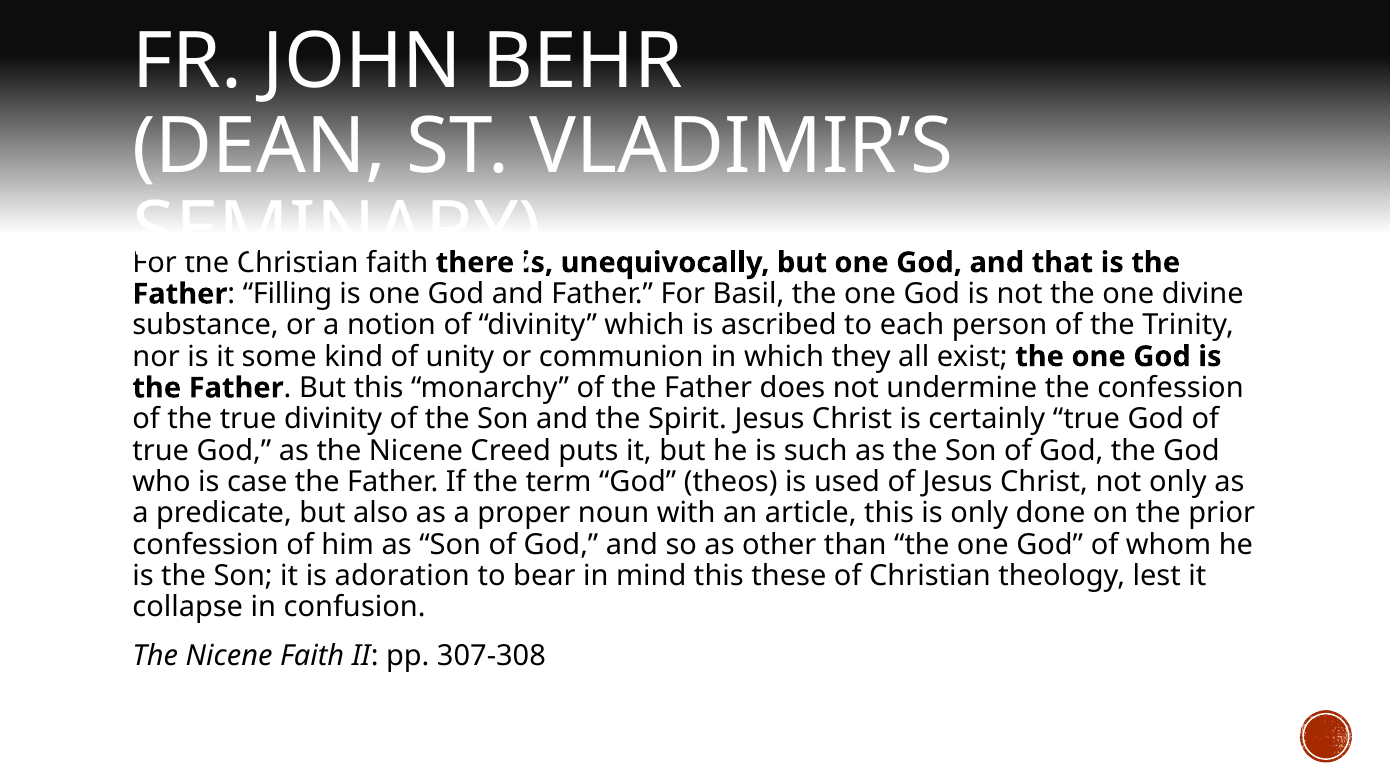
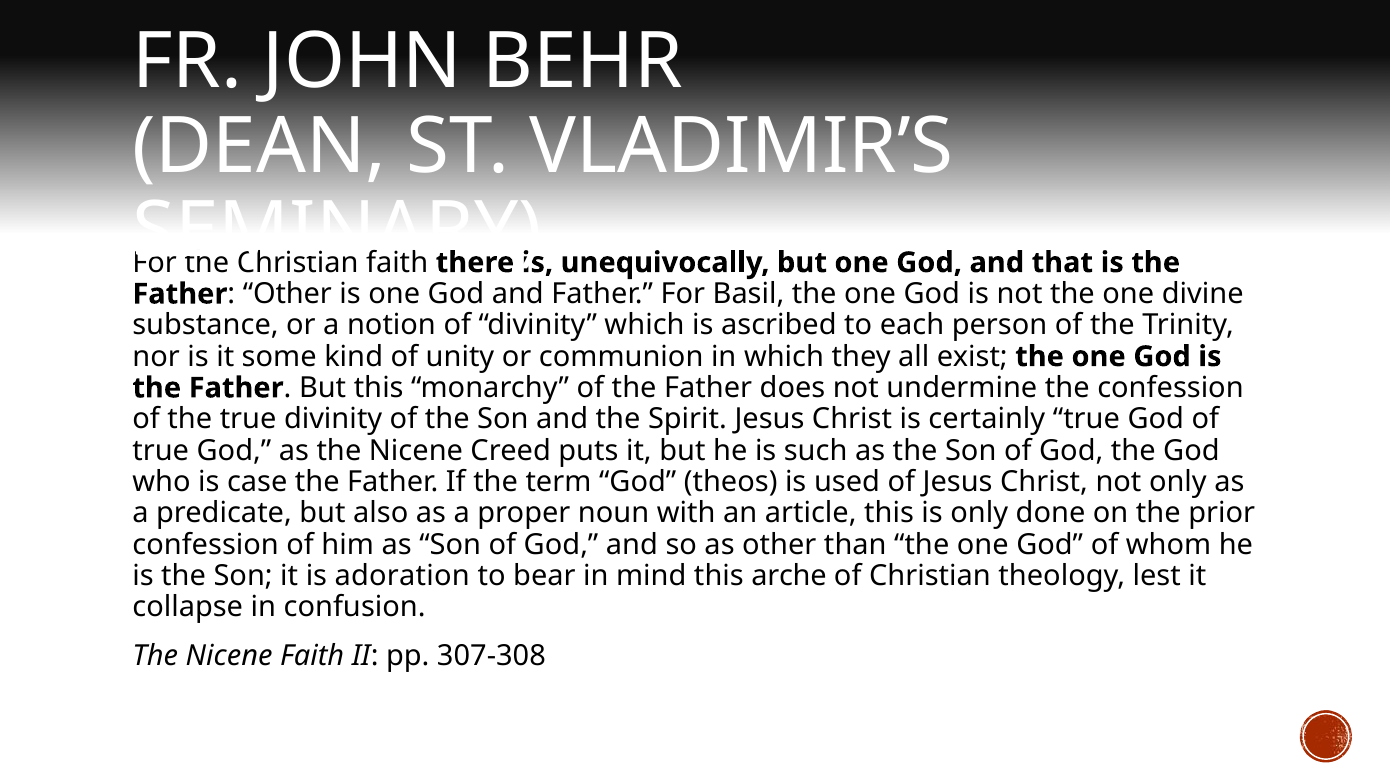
Filling: Filling -> Other (287, 294)
these: these -> arche (789, 576)
